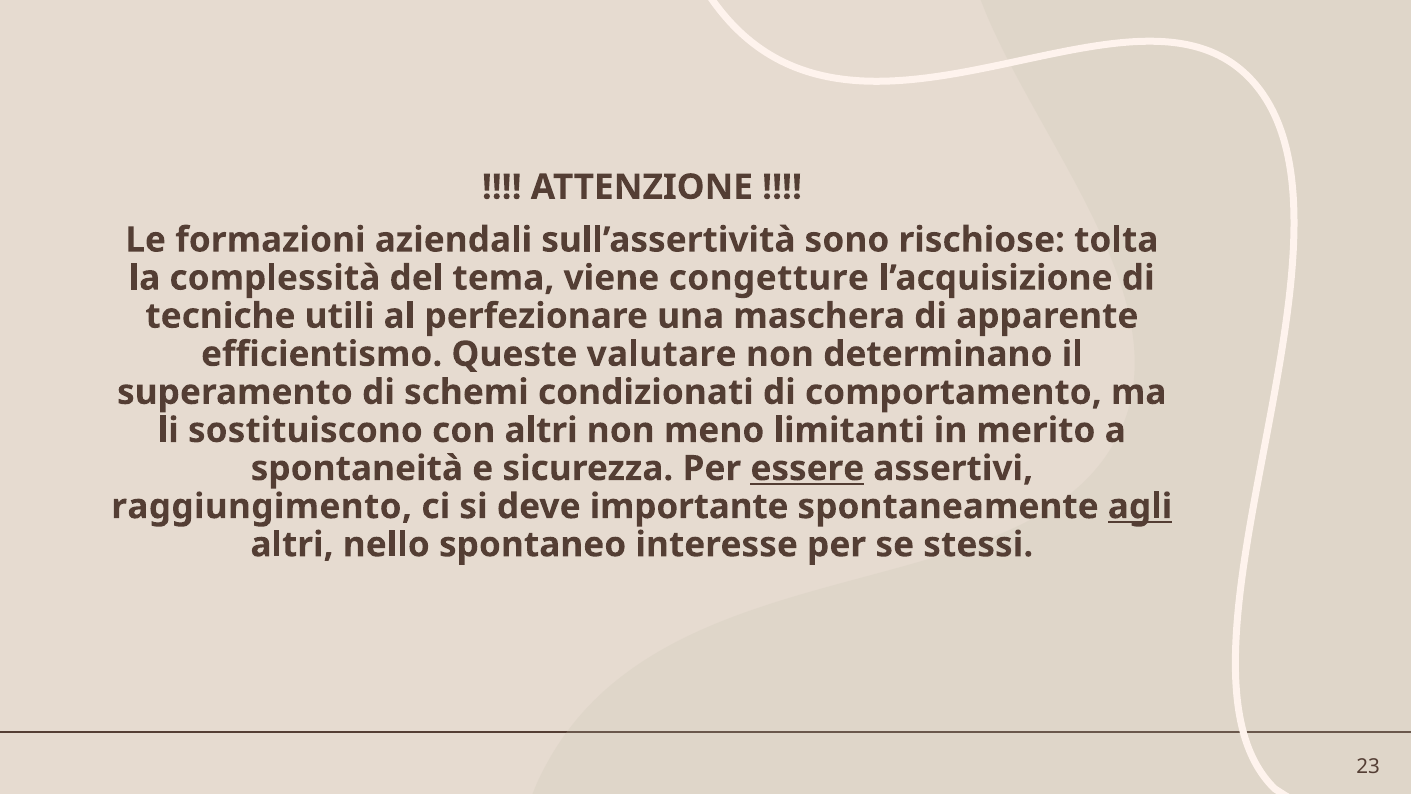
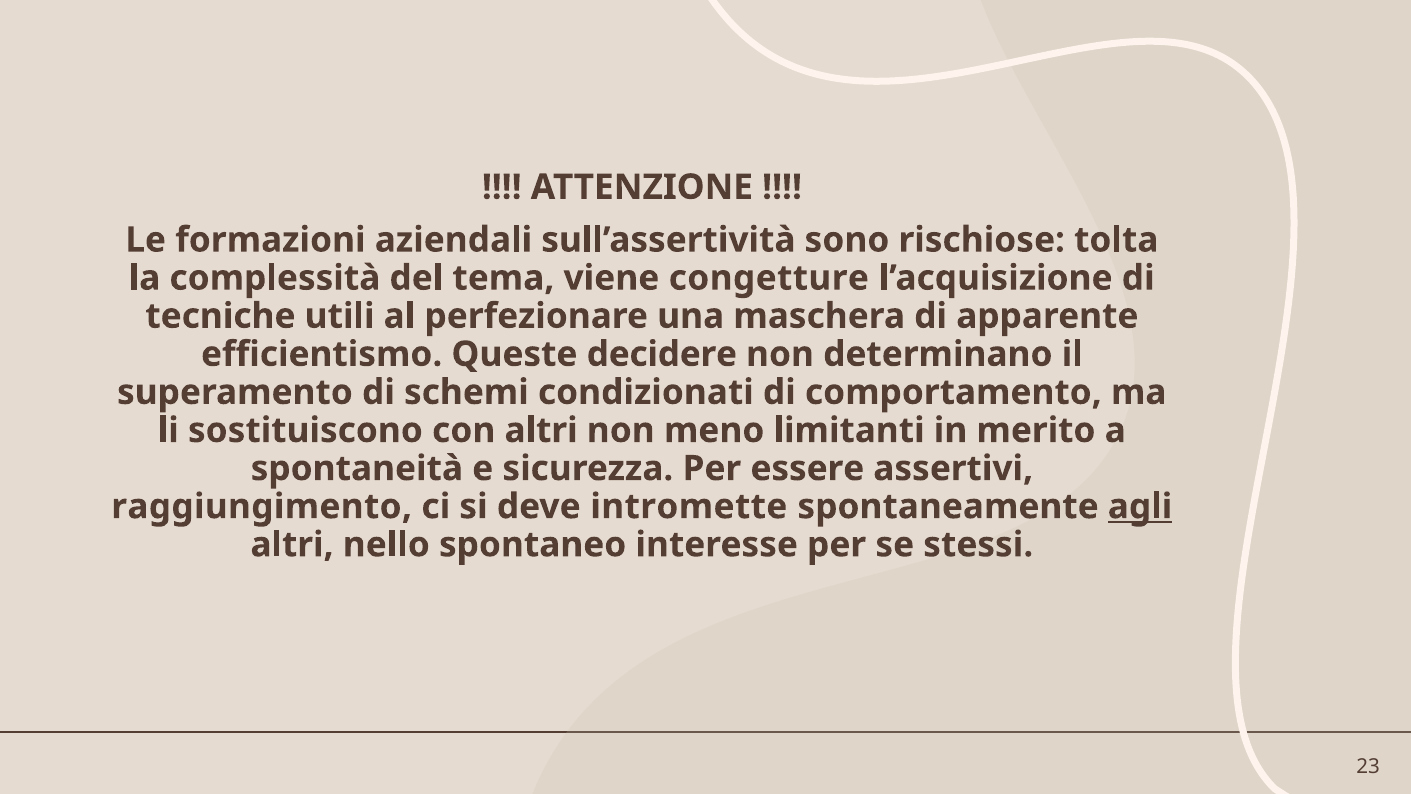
valutare: valutare -> decidere (662, 354)
essere underline: present -> none (807, 468)
importante: importante -> intromette (689, 506)
